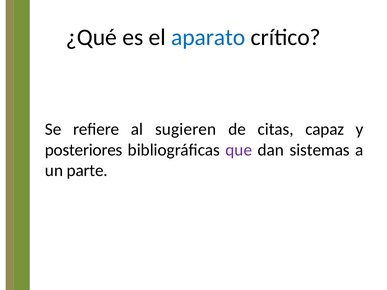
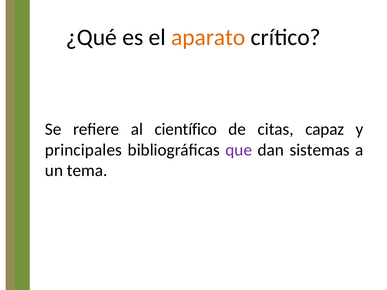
aparato colour: blue -> orange (208, 37)
sugieren: sugieren -> científico (186, 129)
posteriores: posteriores -> principales (83, 150)
parte: parte -> tema (87, 171)
